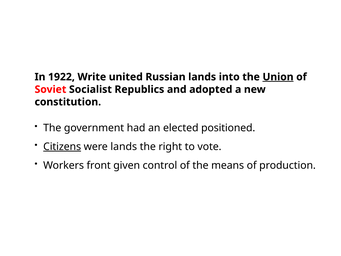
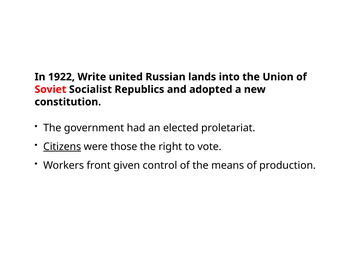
Union underline: present -> none (278, 77)
positioned: positioned -> proletariat (228, 128)
were lands: lands -> those (124, 147)
